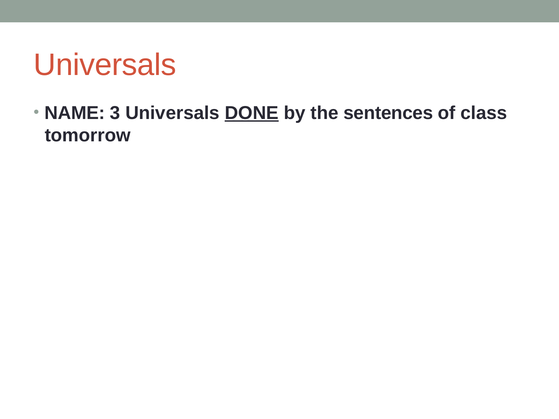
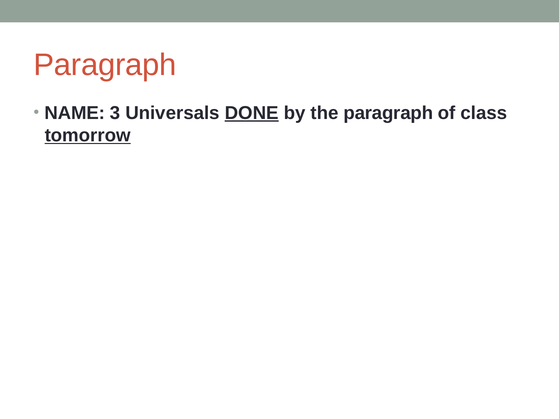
Universals: Universals -> Paragraph (105, 65)
the sentences: sentences -> paragraph (388, 113)
tomorrow underline: none -> present (88, 135)
